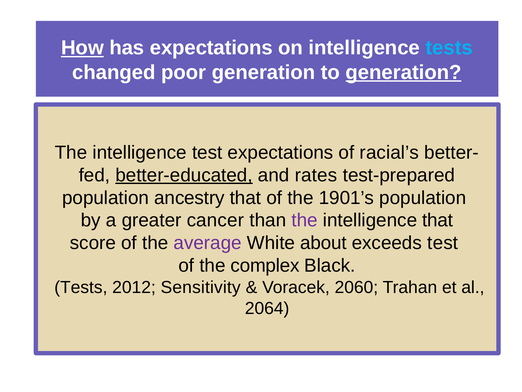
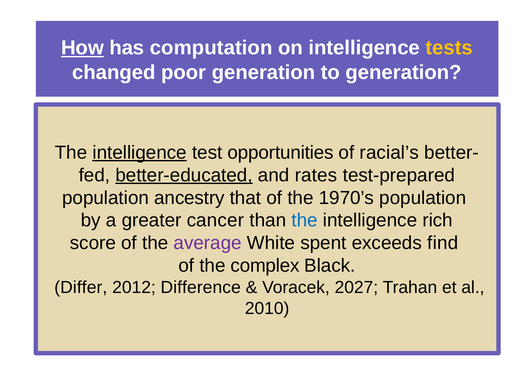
has expectations: expectations -> computation (211, 48)
tests colour: light blue -> yellow (449, 48)
generation underline: present -> none (404, 72)
intelligence underline: none -> present (140, 152)
test expectations: expectations -> opportunities (281, 152)
1901’s: 1901’s -> 1970’s (346, 198)
the colour: purple -> blue (305, 220)
intelligence that: that -> rich (438, 220)
about: about -> spent (323, 243)
exceeds test: test -> find (443, 243)
Tests: Tests -> Differ (81, 287)
Sensitivity: Sensitivity -> Difference (201, 287)
2060: 2060 -> 2027 (356, 287)
2064: 2064 -> 2010 (267, 308)
